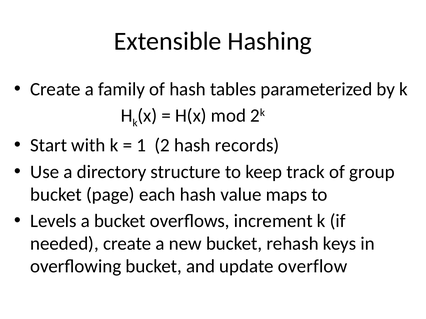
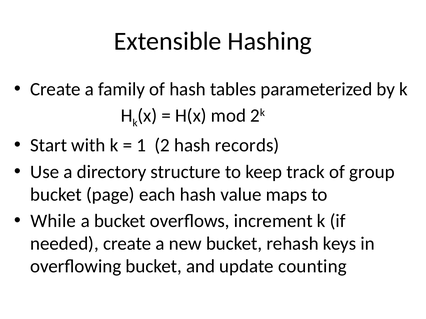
Levels: Levels -> While (53, 221)
overflow: overflow -> counting (313, 267)
